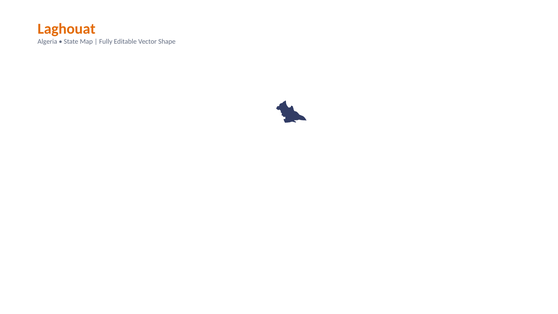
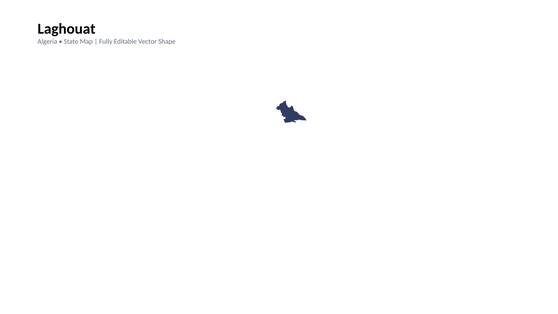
Laghouat colour: orange -> black (67, 29)
